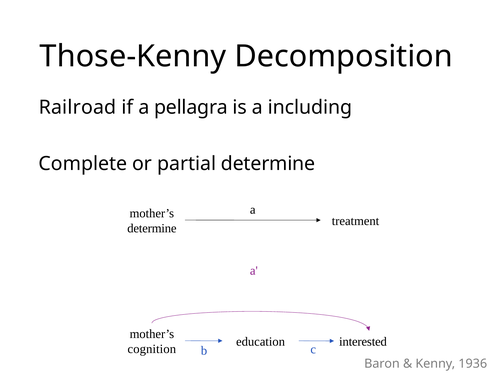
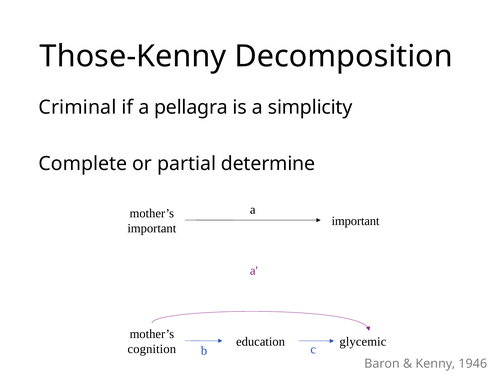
Railroad: Railroad -> Criminal (78, 108)
including: including -> simplicity (310, 108)
treatment: treatment -> important (356, 221)
determine: determine -> important (152, 229)
interested: interested -> glycemic (363, 342)
1936: 1936 -> 1946 (473, 364)
